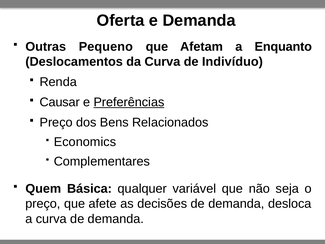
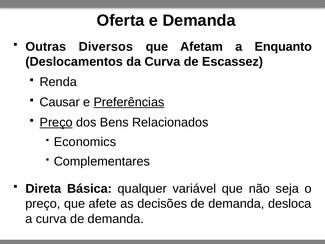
Pequeno: Pequeno -> Diversos (106, 47)
Indivíduo: Indivíduo -> Escassez (232, 62)
Preço underline: none -> present (56, 122)
Quem: Quem -> Direta (43, 188)
